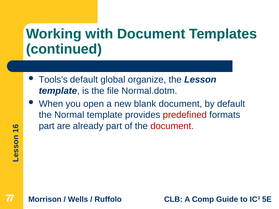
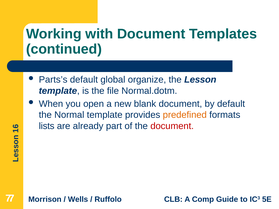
Tools’s: Tools’s -> Parts’s (53, 80)
predefined colour: red -> orange (185, 115)
part: part -> lists (47, 126)
